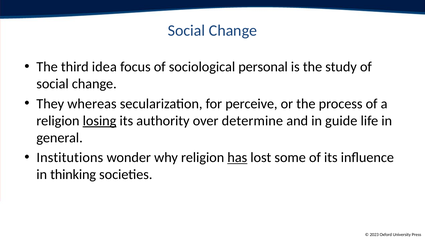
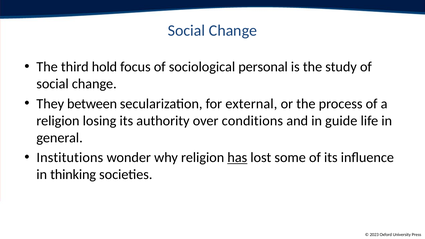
idea: idea -> hold (104, 67)
whereas: whereas -> between (92, 104)
perceive: perceive -> external (251, 104)
losing underline: present -> none (100, 121)
determine: determine -> conditions (252, 121)
